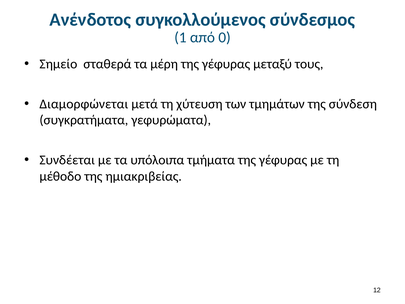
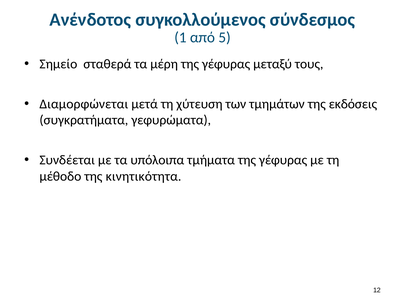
0: 0 -> 5 (225, 37)
σύνδεση: σύνδεση -> εκδόσεις (353, 104)
ημιακριβείας: ημιακριβείας -> κινητικότητα (144, 176)
